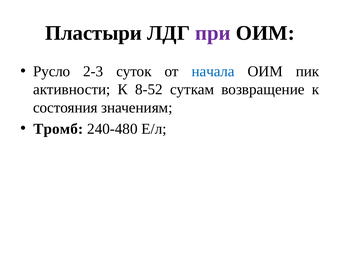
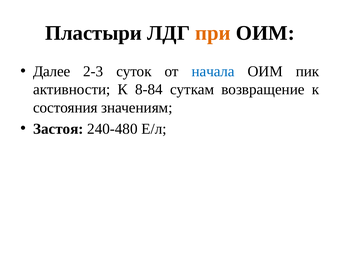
при colour: purple -> orange (213, 33)
Русло: Русло -> Далее (52, 71)
8-52: 8-52 -> 8-84 (149, 89)
Тромб: Тромб -> Застоя (58, 129)
